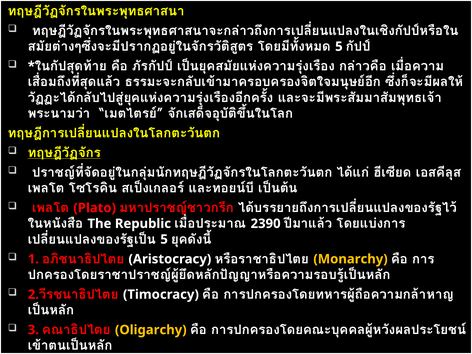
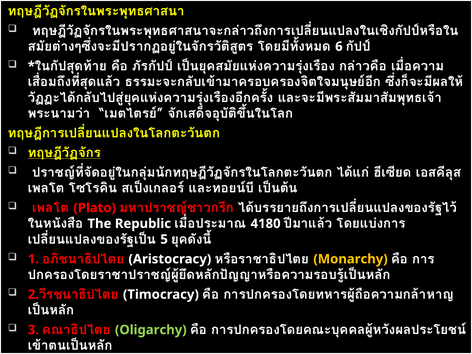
5: 5 -> 6 (339, 47)
2390: 2390 -> 4180 (266, 224)
Oligarchy colour: yellow -> light green (151, 330)
